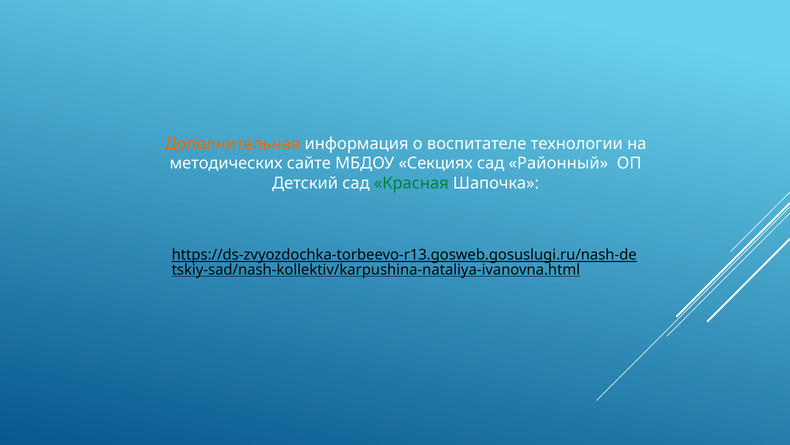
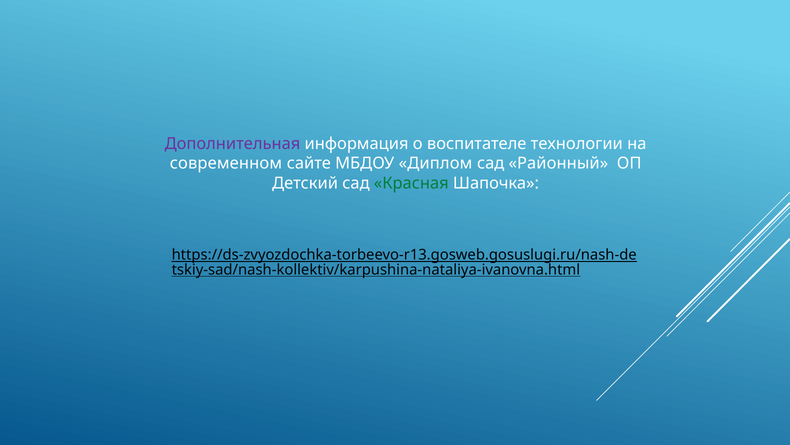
Дополнительная colour: orange -> purple (232, 144)
методических: методических -> современном (226, 163)
Секциях: Секциях -> Диплом (436, 163)
